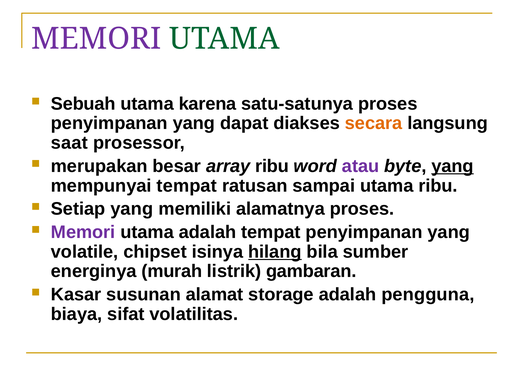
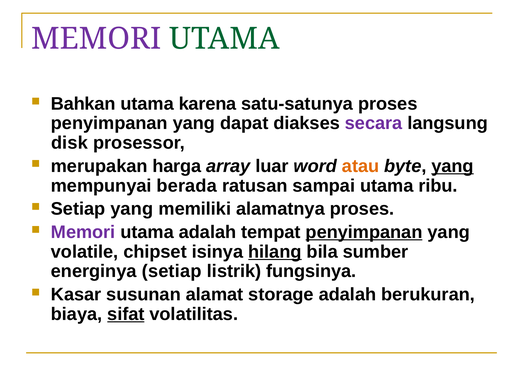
Sebuah: Sebuah -> Bahkan (83, 104)
secara colour: orange -> purple (374, 123)
saat: saat -> disk (69, 143)
besar: besar -> harga (177, 166)
array ribu: ribu -> luar (272, 166)
atau colour: purple -> orange (361, 166)
mempunyai tempat: tempat -> berada (187, 186)
penyimpanan underline: none -> present (364, 232)
energinya murah: murah -> setiap (172, 271)
gambaran: gambaran -> fungsinya (311, 271)
pengguna: pengguna -> berukuran (428, 295)
sifat underline: none -> present (126, 314)
